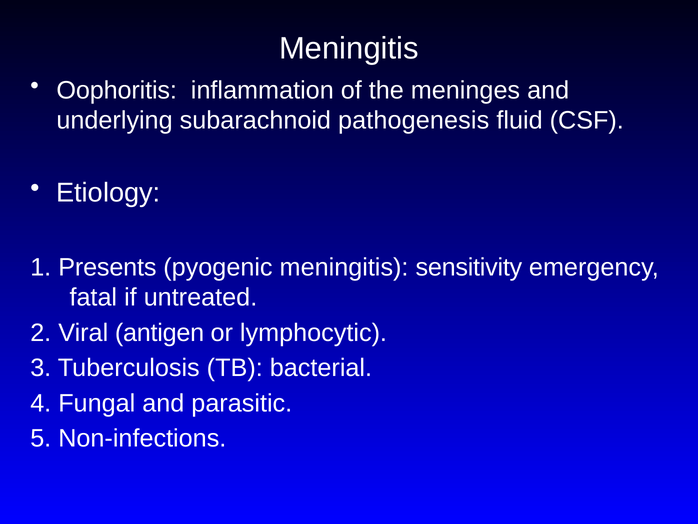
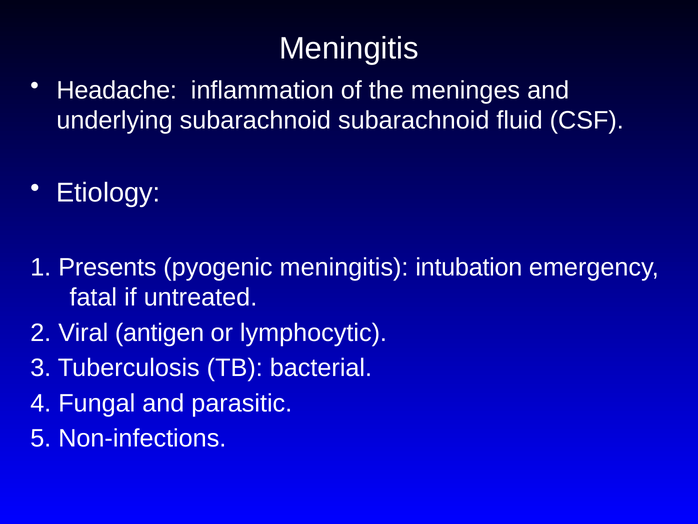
Oophoritis: Oophoritis -> Headache (117, 90)
subarachnoid pathogenesis: pathogenesis -> subarachnoid (414, 120)
sensitivity: sensitivity -> intubation (469, 267)
